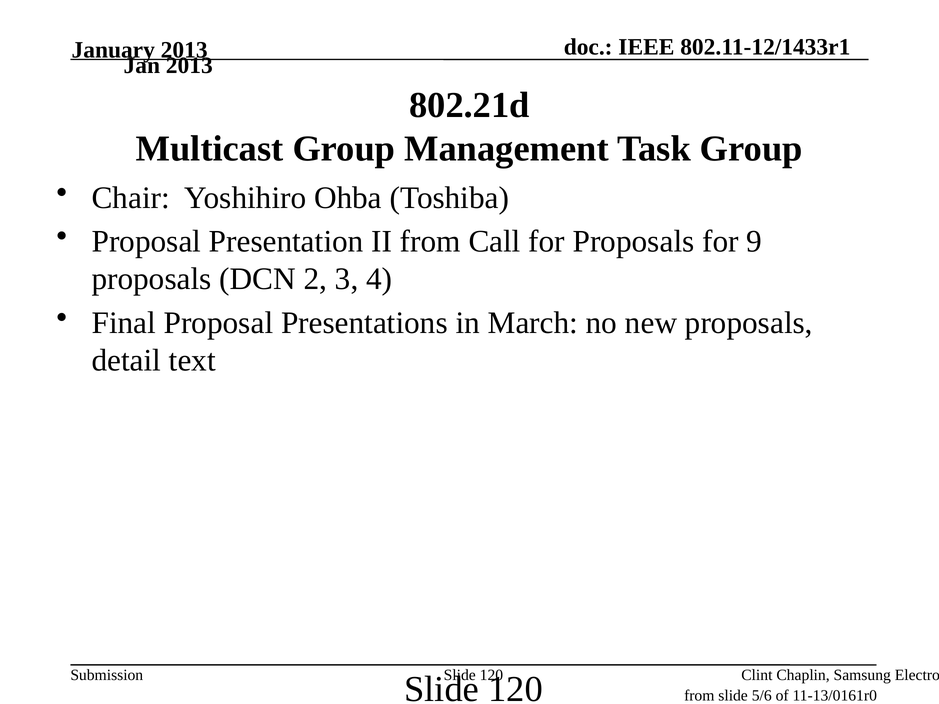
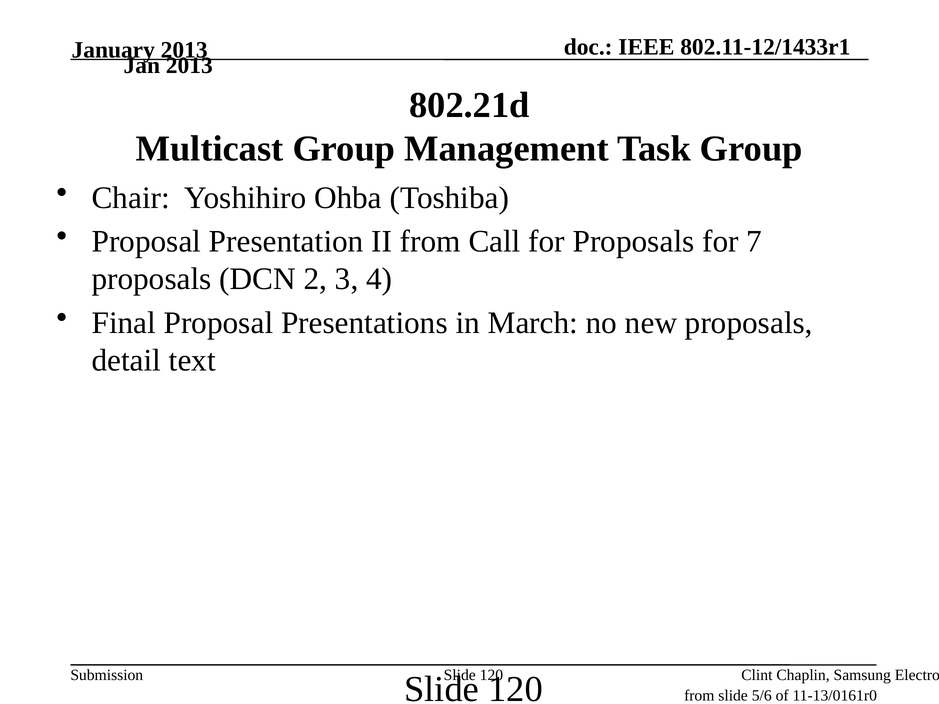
9: 9 -> 7 (754, 242)
